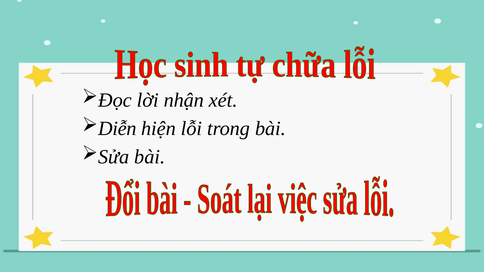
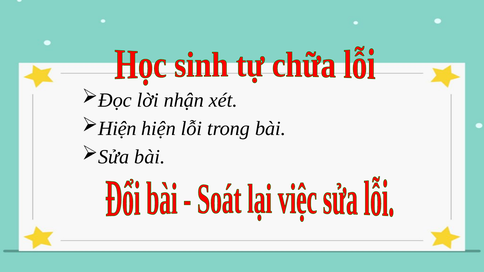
Diễn: Diễn -> Hiện (117, 129)
